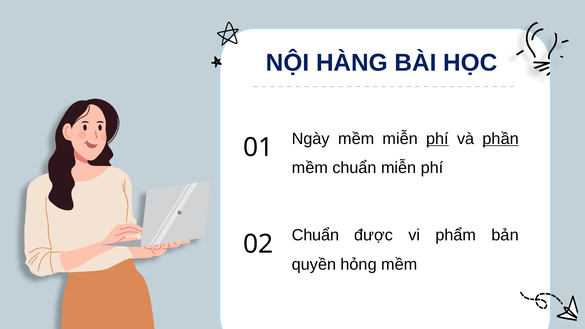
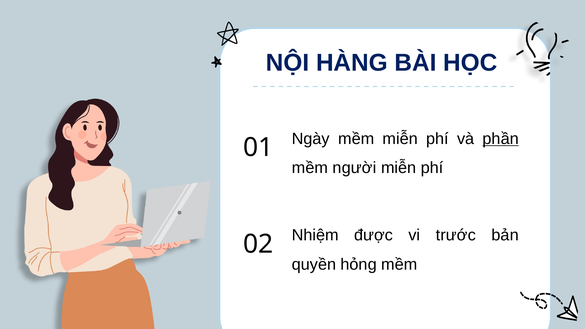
phí underline: present -> none (437, 139)
mềm chuẩn: chuẩn -> người (354, 168)
Chuẩn: Chuẩn -> Nhiệm (315, 235)
phẩm: phẩm -> trước (456, 235)
